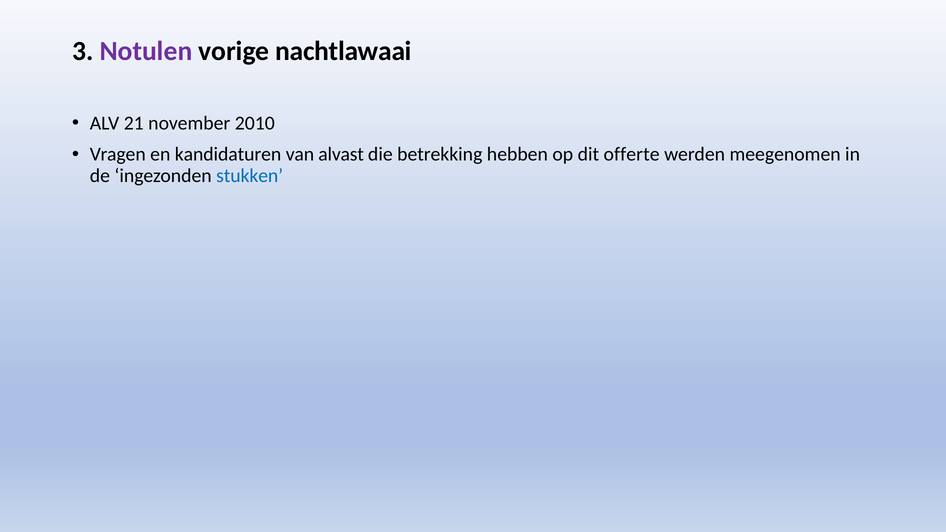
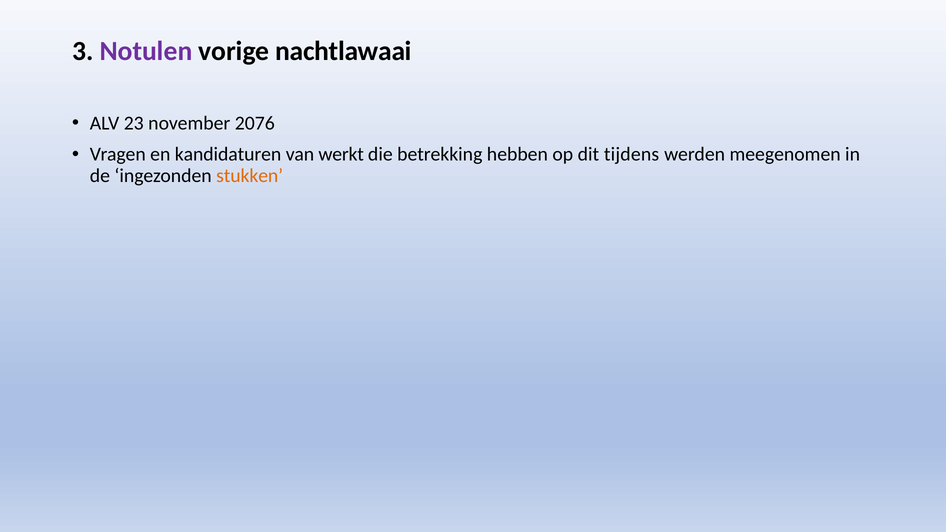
21: 21 -> 23 (134, 123)
2010: 2010 -> 2076 (255, 123)
alvast: alvast -> werkt (341, 154)
offerte: offerte -> tijdens (632, 154)
stukken colour: blue -> orange (250, 176)
